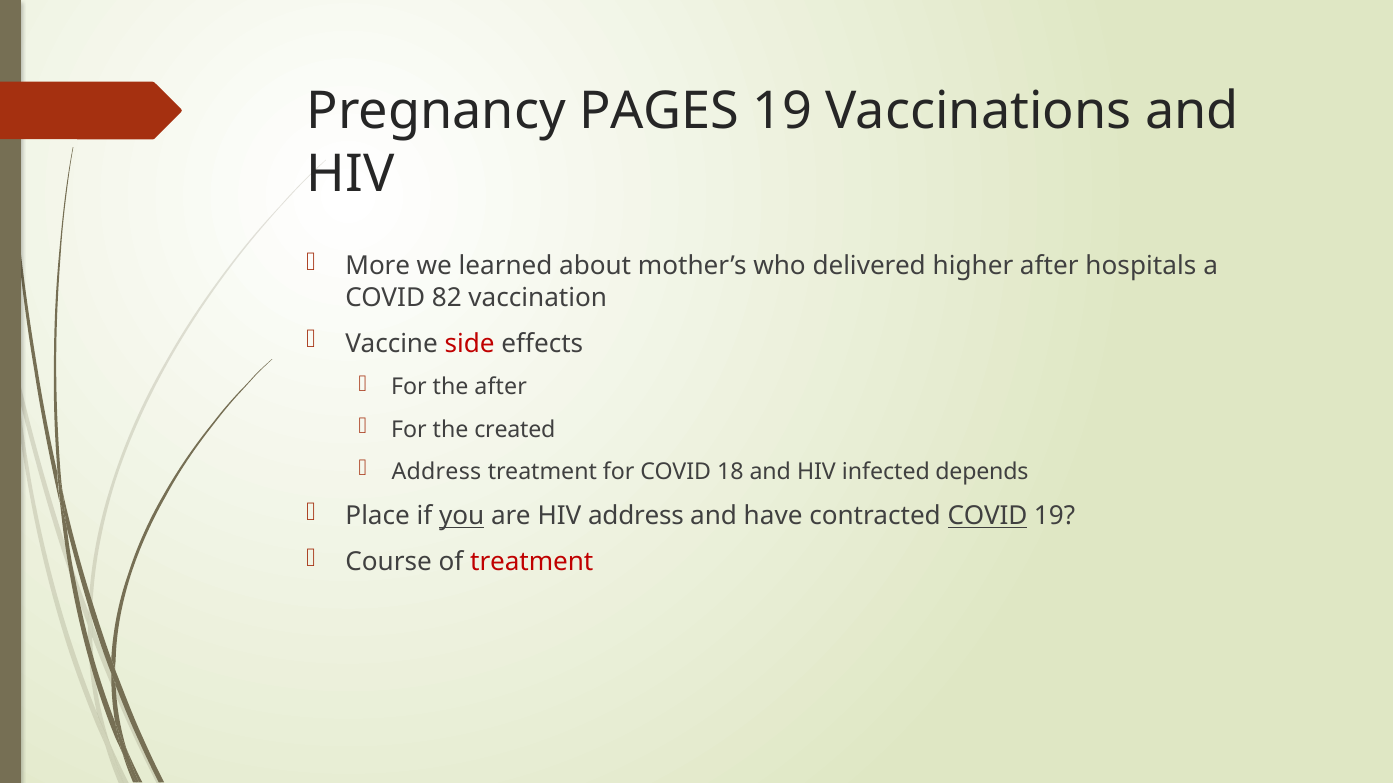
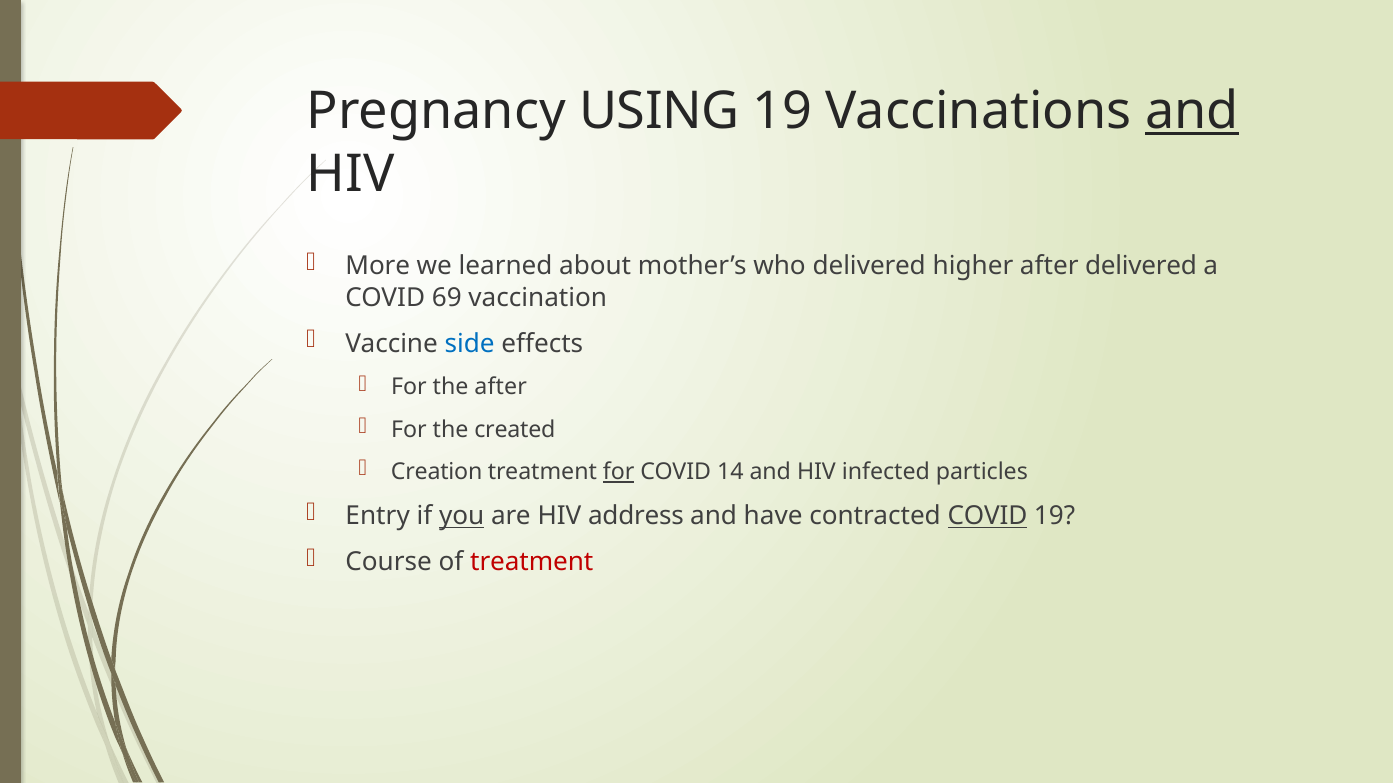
PAGES: PAGES -> USING (659, 112)
and underline: none -> present (1192, 112)
after hospitals: hospitals -> delivered (1141, 267)
82: 82 -> 69 (447, 298)
side colour: red -> blue (470, 344)
Address: Address -> Creation (437, 472)
for underline: none -> present (619, 472)
18: 18 -> 14 (730, 472)
depends: depends -> particles (982, 472)
Place: Place -> Entry (378, 517)
